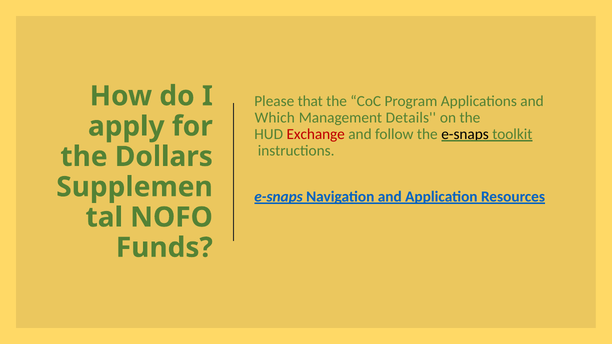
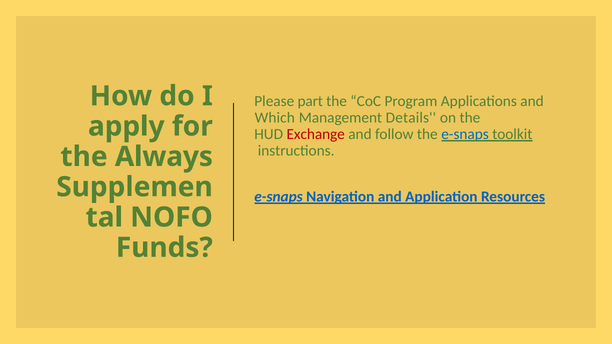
that: that -> part (310, 101)
e-snaps colour: black -> blue (465, 134)
Dollars: Dollars -> Always (164, 157)
